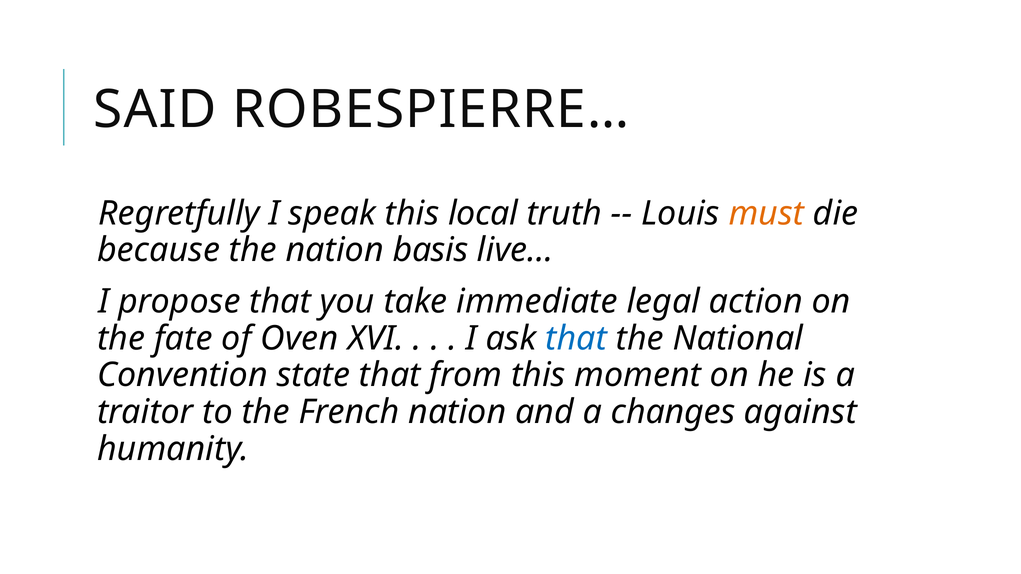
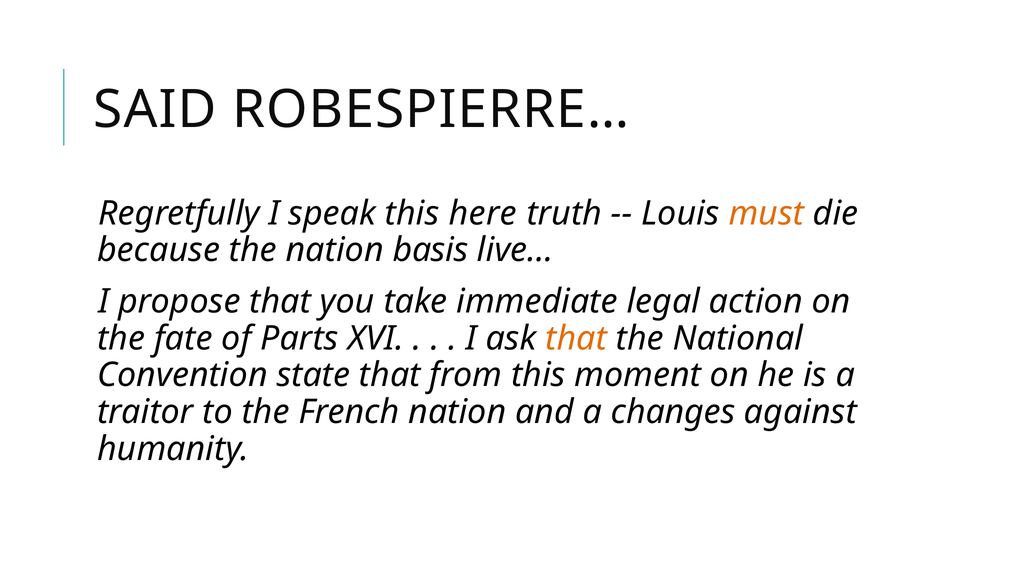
local: local -> here (483, 213)
Oven: Oven -> Parts (299, 339)
that colour: blue -> orange (576, 339)
